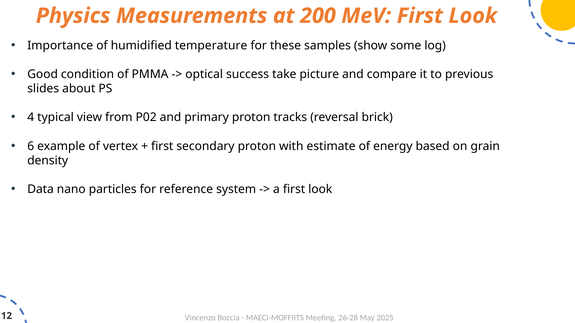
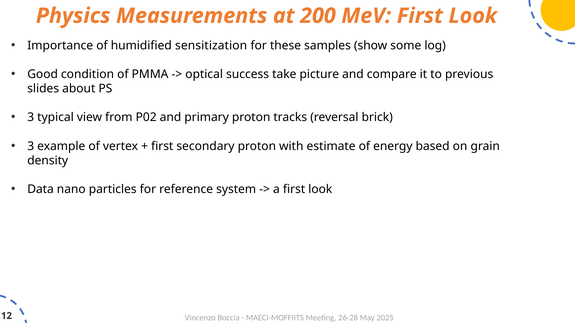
temperature: temperature -> sensitization (211, 46)
4: 4 -> 3 (31, 118)
6: 6 -> 3 (31, 146)
